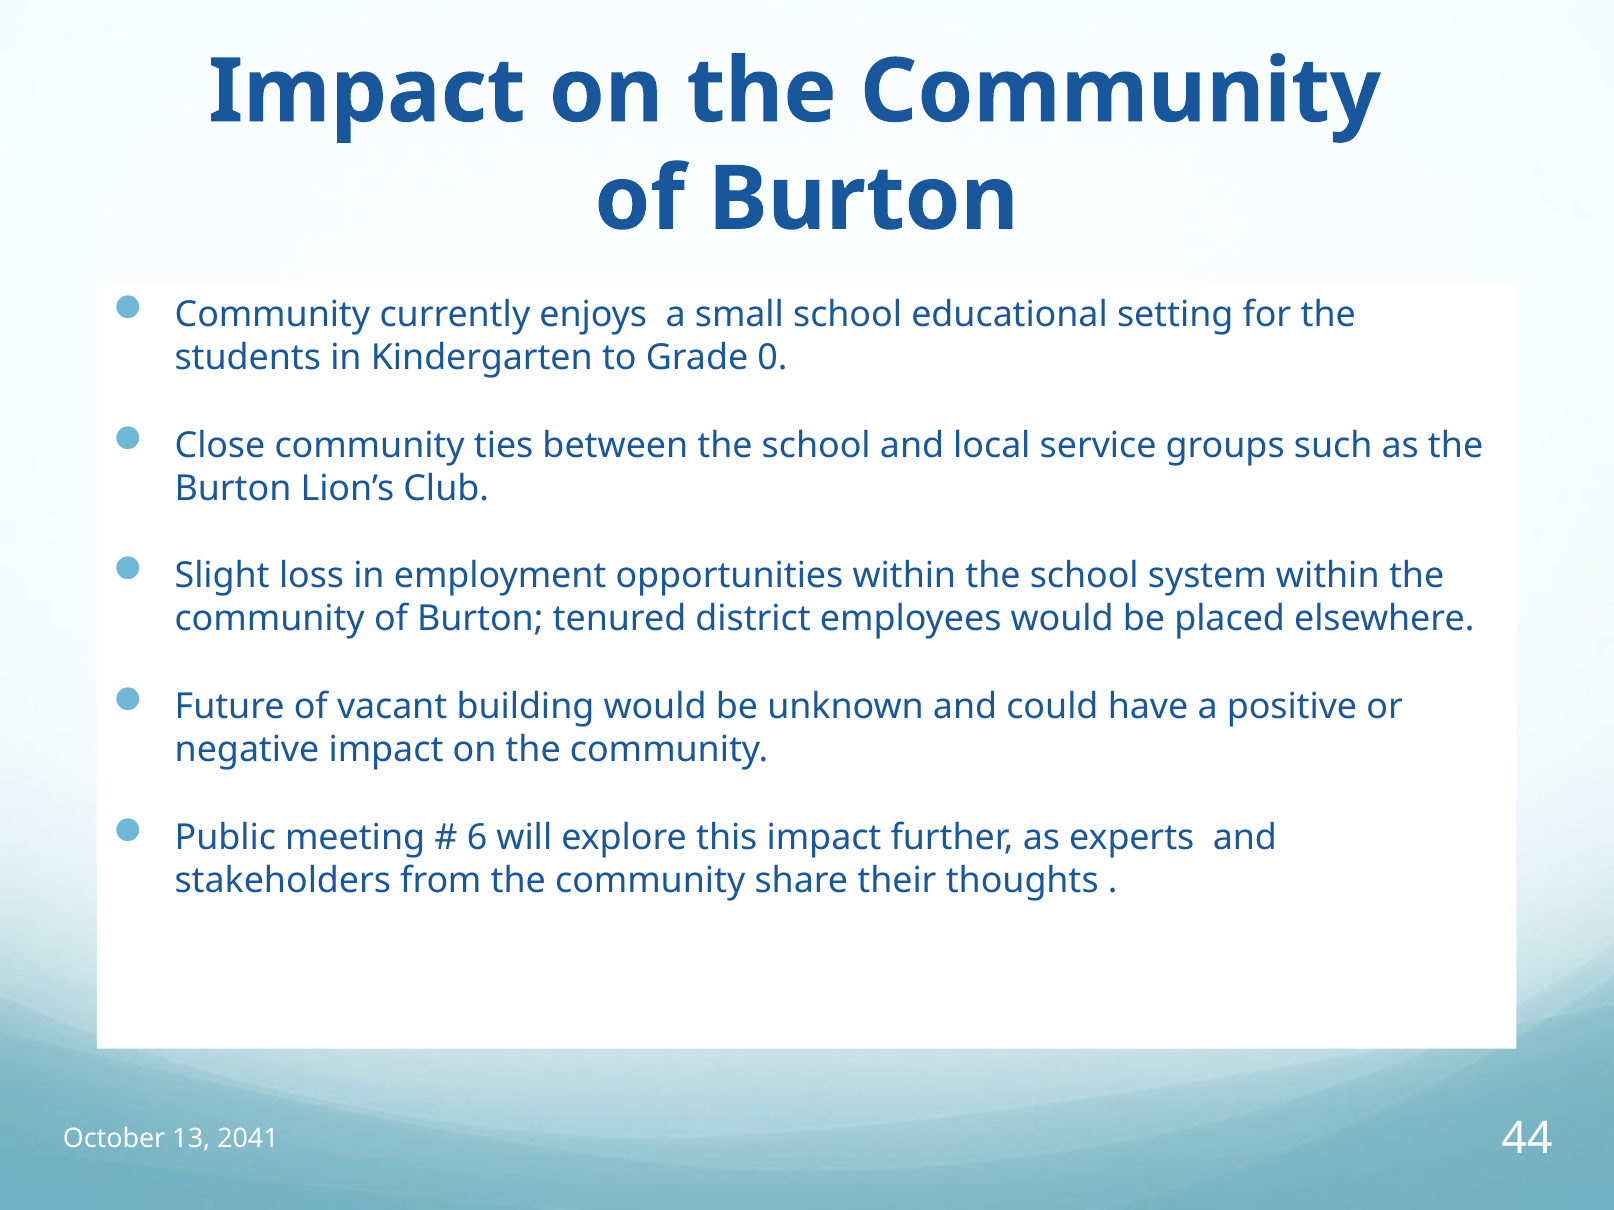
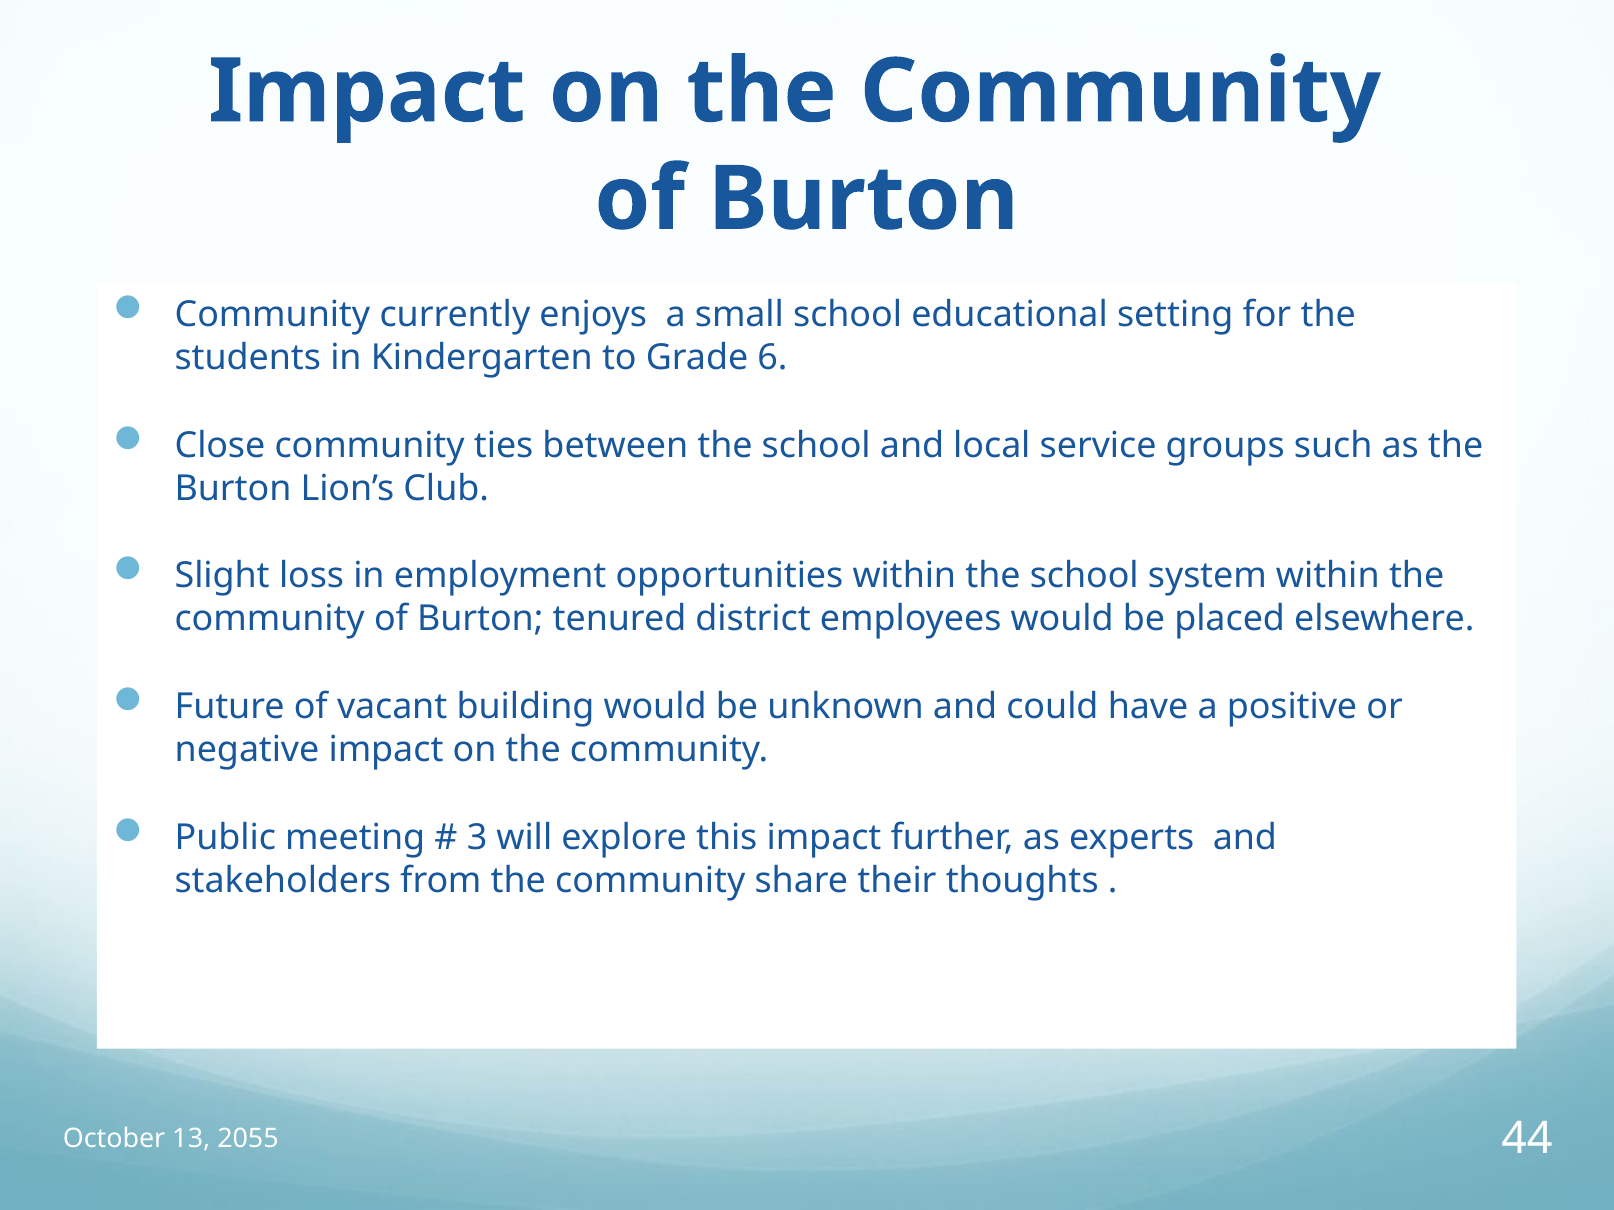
0: 0 -> 6 (772, 358)
6: 6 -> 3 (477, 838)
2041: 2041 -> 2055 (248, 1140)
